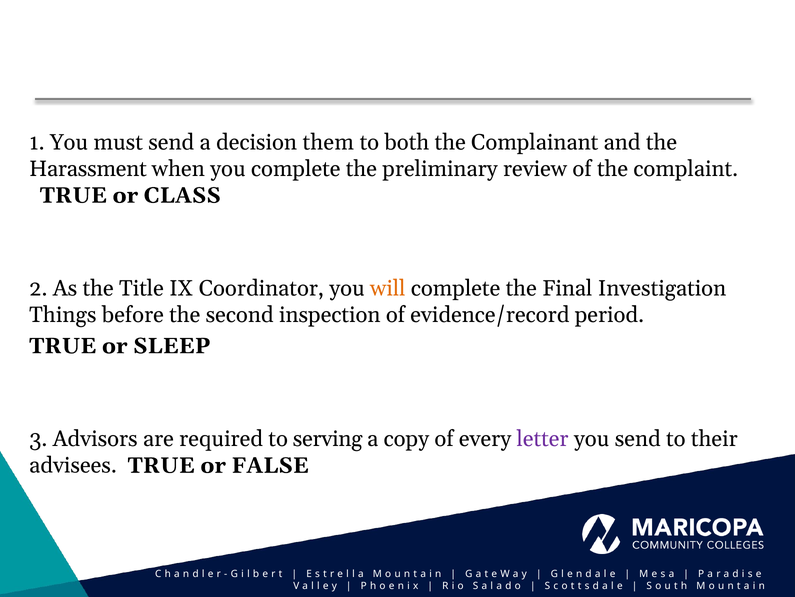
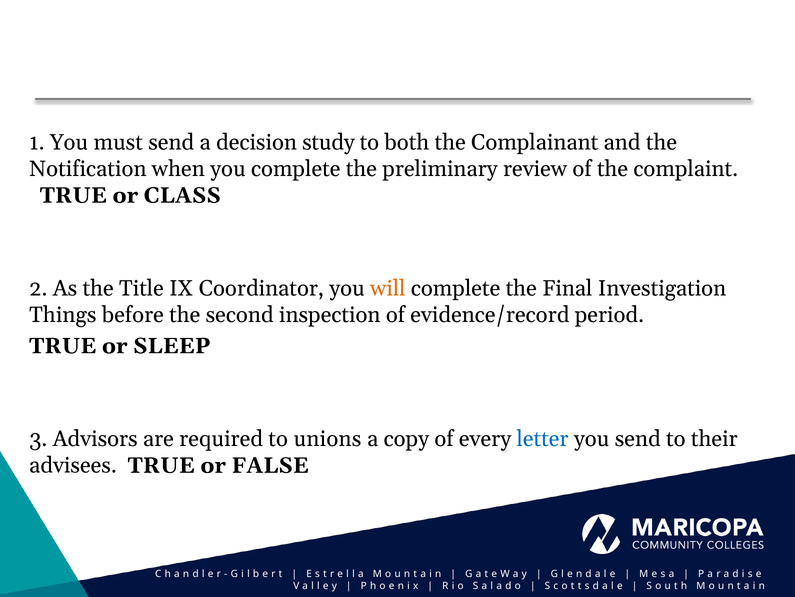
them: them -> study (328, 142)
Harassment: Harassment -> Notification (88, 169)
serving: serving -> unions (327, 438)
letter colour: purple -> blue (543, 438)
